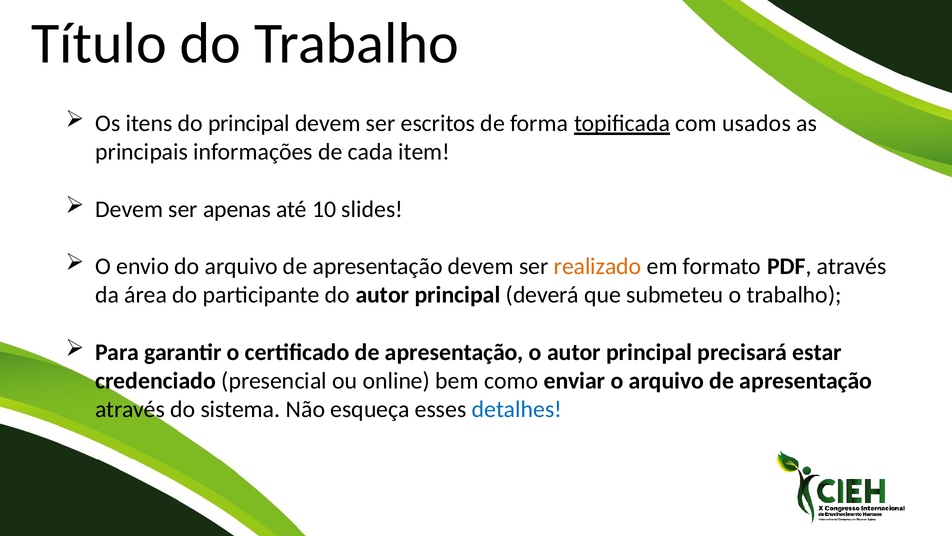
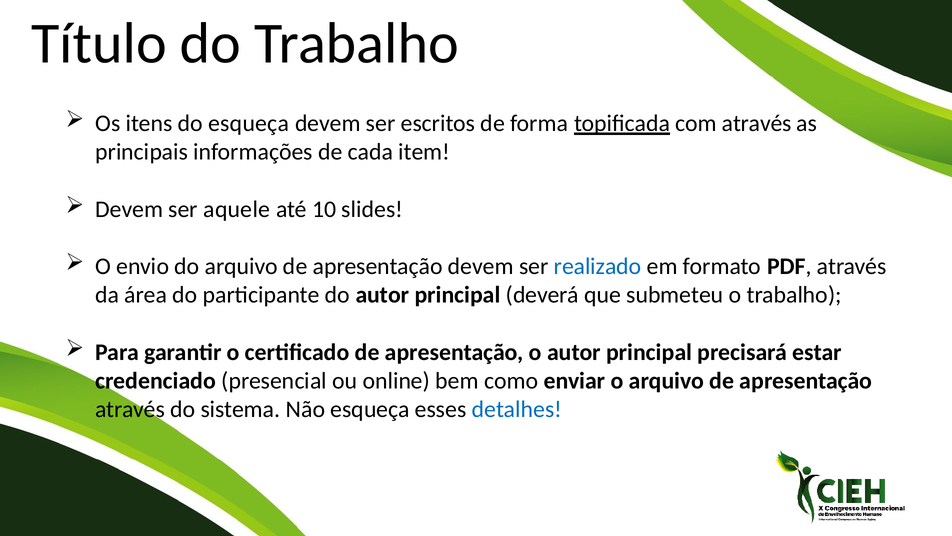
do principal: principal -> esqueça (249, 123)
com usados: usados -> através (757, 123)
apenas: apenas -> aquele (237, 209)
realizado colour: orange -> blue (598, 266)
